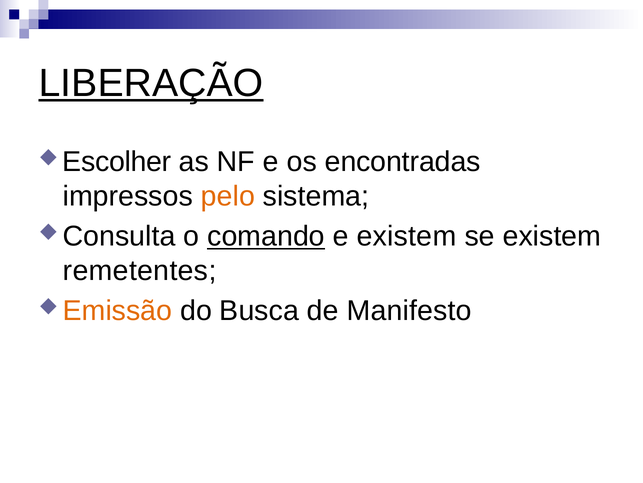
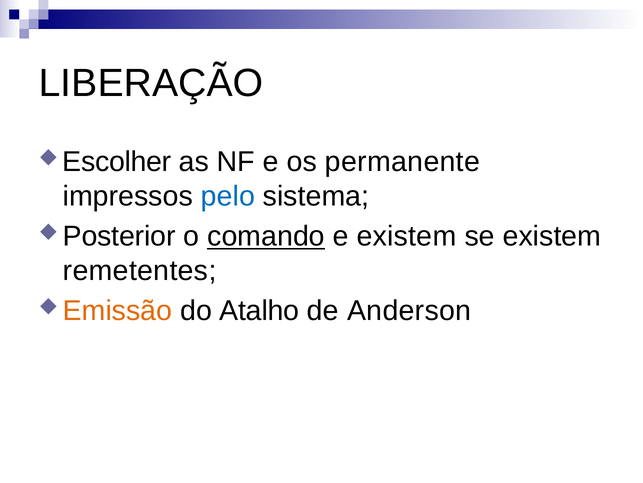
LIBERAÇÃO underline: present -> none (151, 83)
encontradas: encontradas -> permanente (403, 162)
pelo colour: orange -> blue (228, 196)
Consulta: Consulta -> Posterior (119, 236)
Busca: Busca -> Atalho (259, 310)
Manifesto: Manifesto -> Anderson (409, 310)
